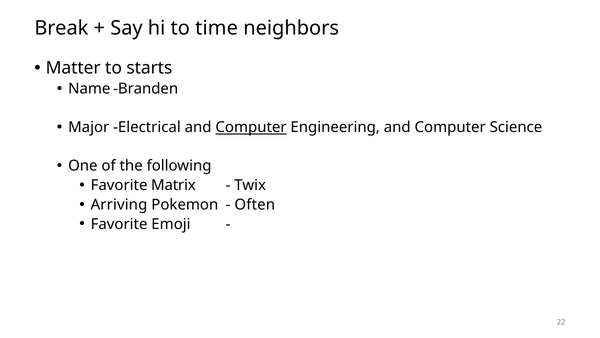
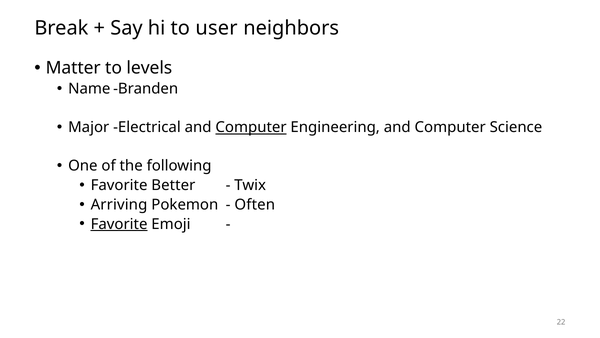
time: time -> user (217, 28)
starts: starts -> levels (149, 68)
Matrix: Matrix -> Better (173, 185)
Favorite underline: none -> present (119, 224)
